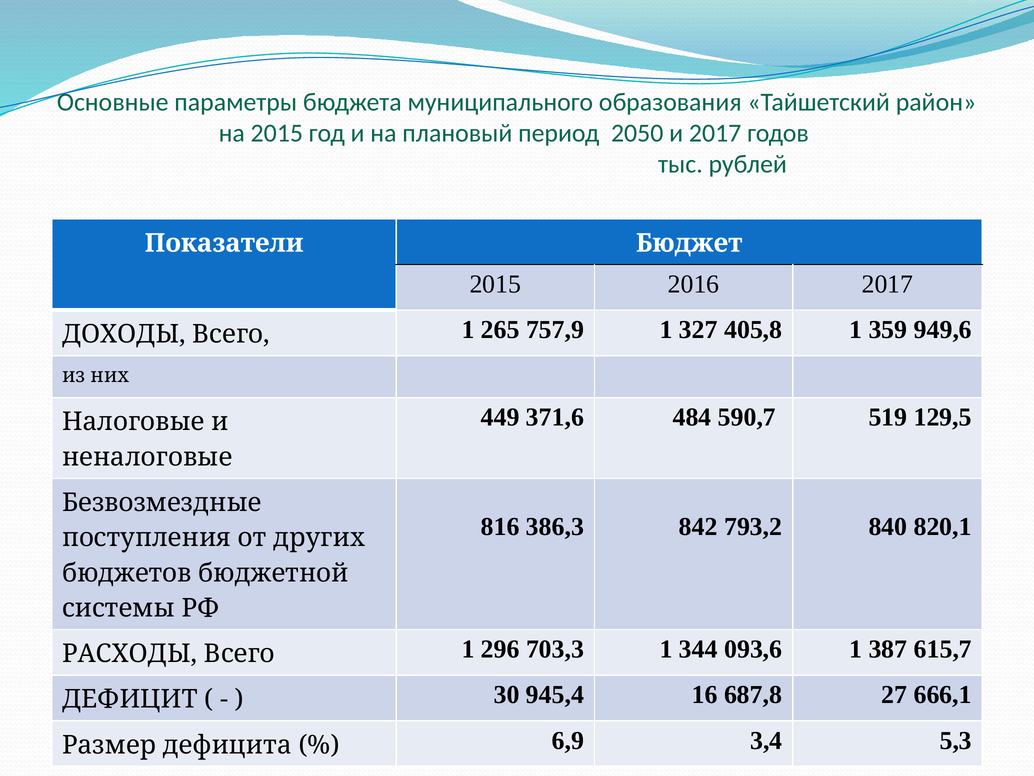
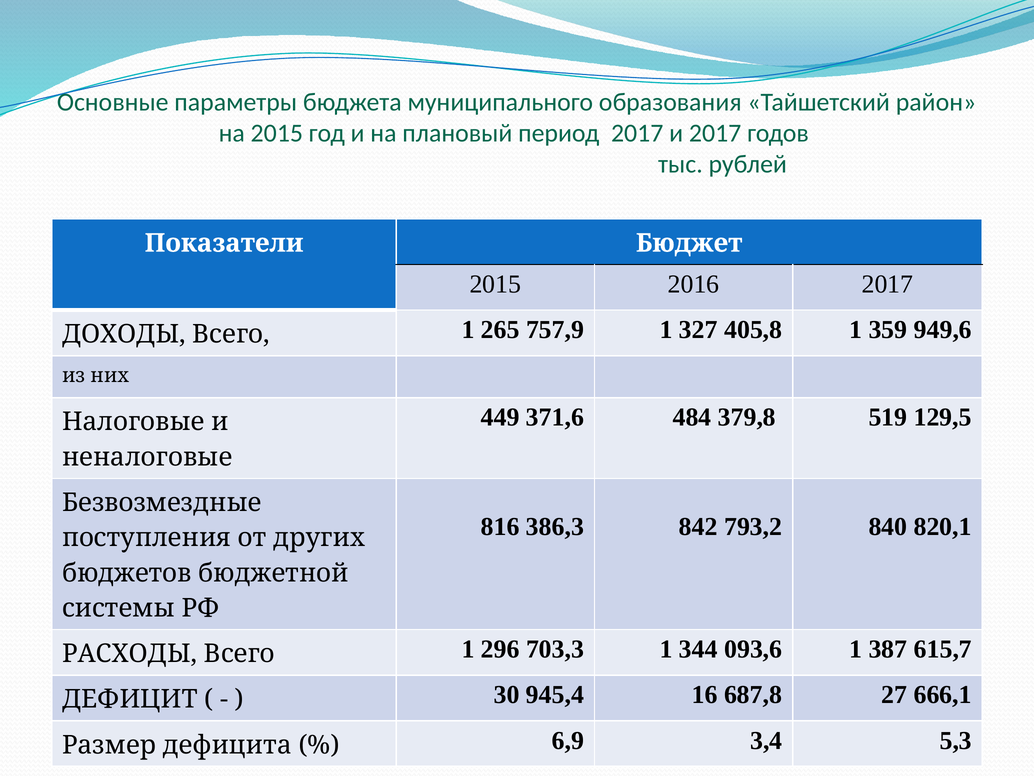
период 2050: 2050 -> 2017 (637, 133)
590,7: 590,7 -> 379,8 (747, 417)
